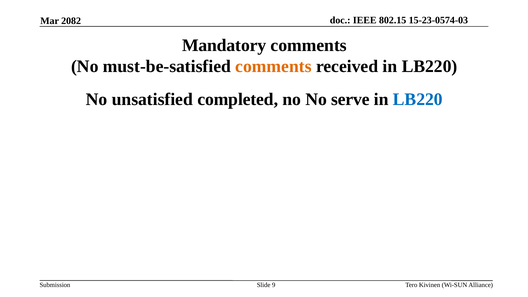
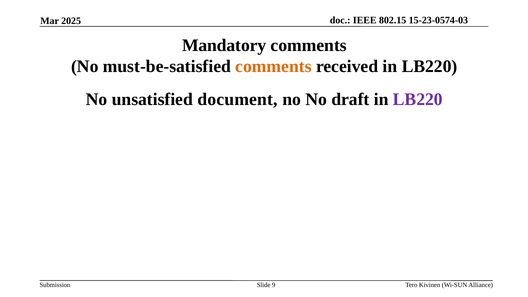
2082: 2082 -> 2025 (71, 21)
completed: completed -> document (238, 100)
serve: serve -> draft (350, 100)
LB220 colour: blue -> purple (418, 100)
